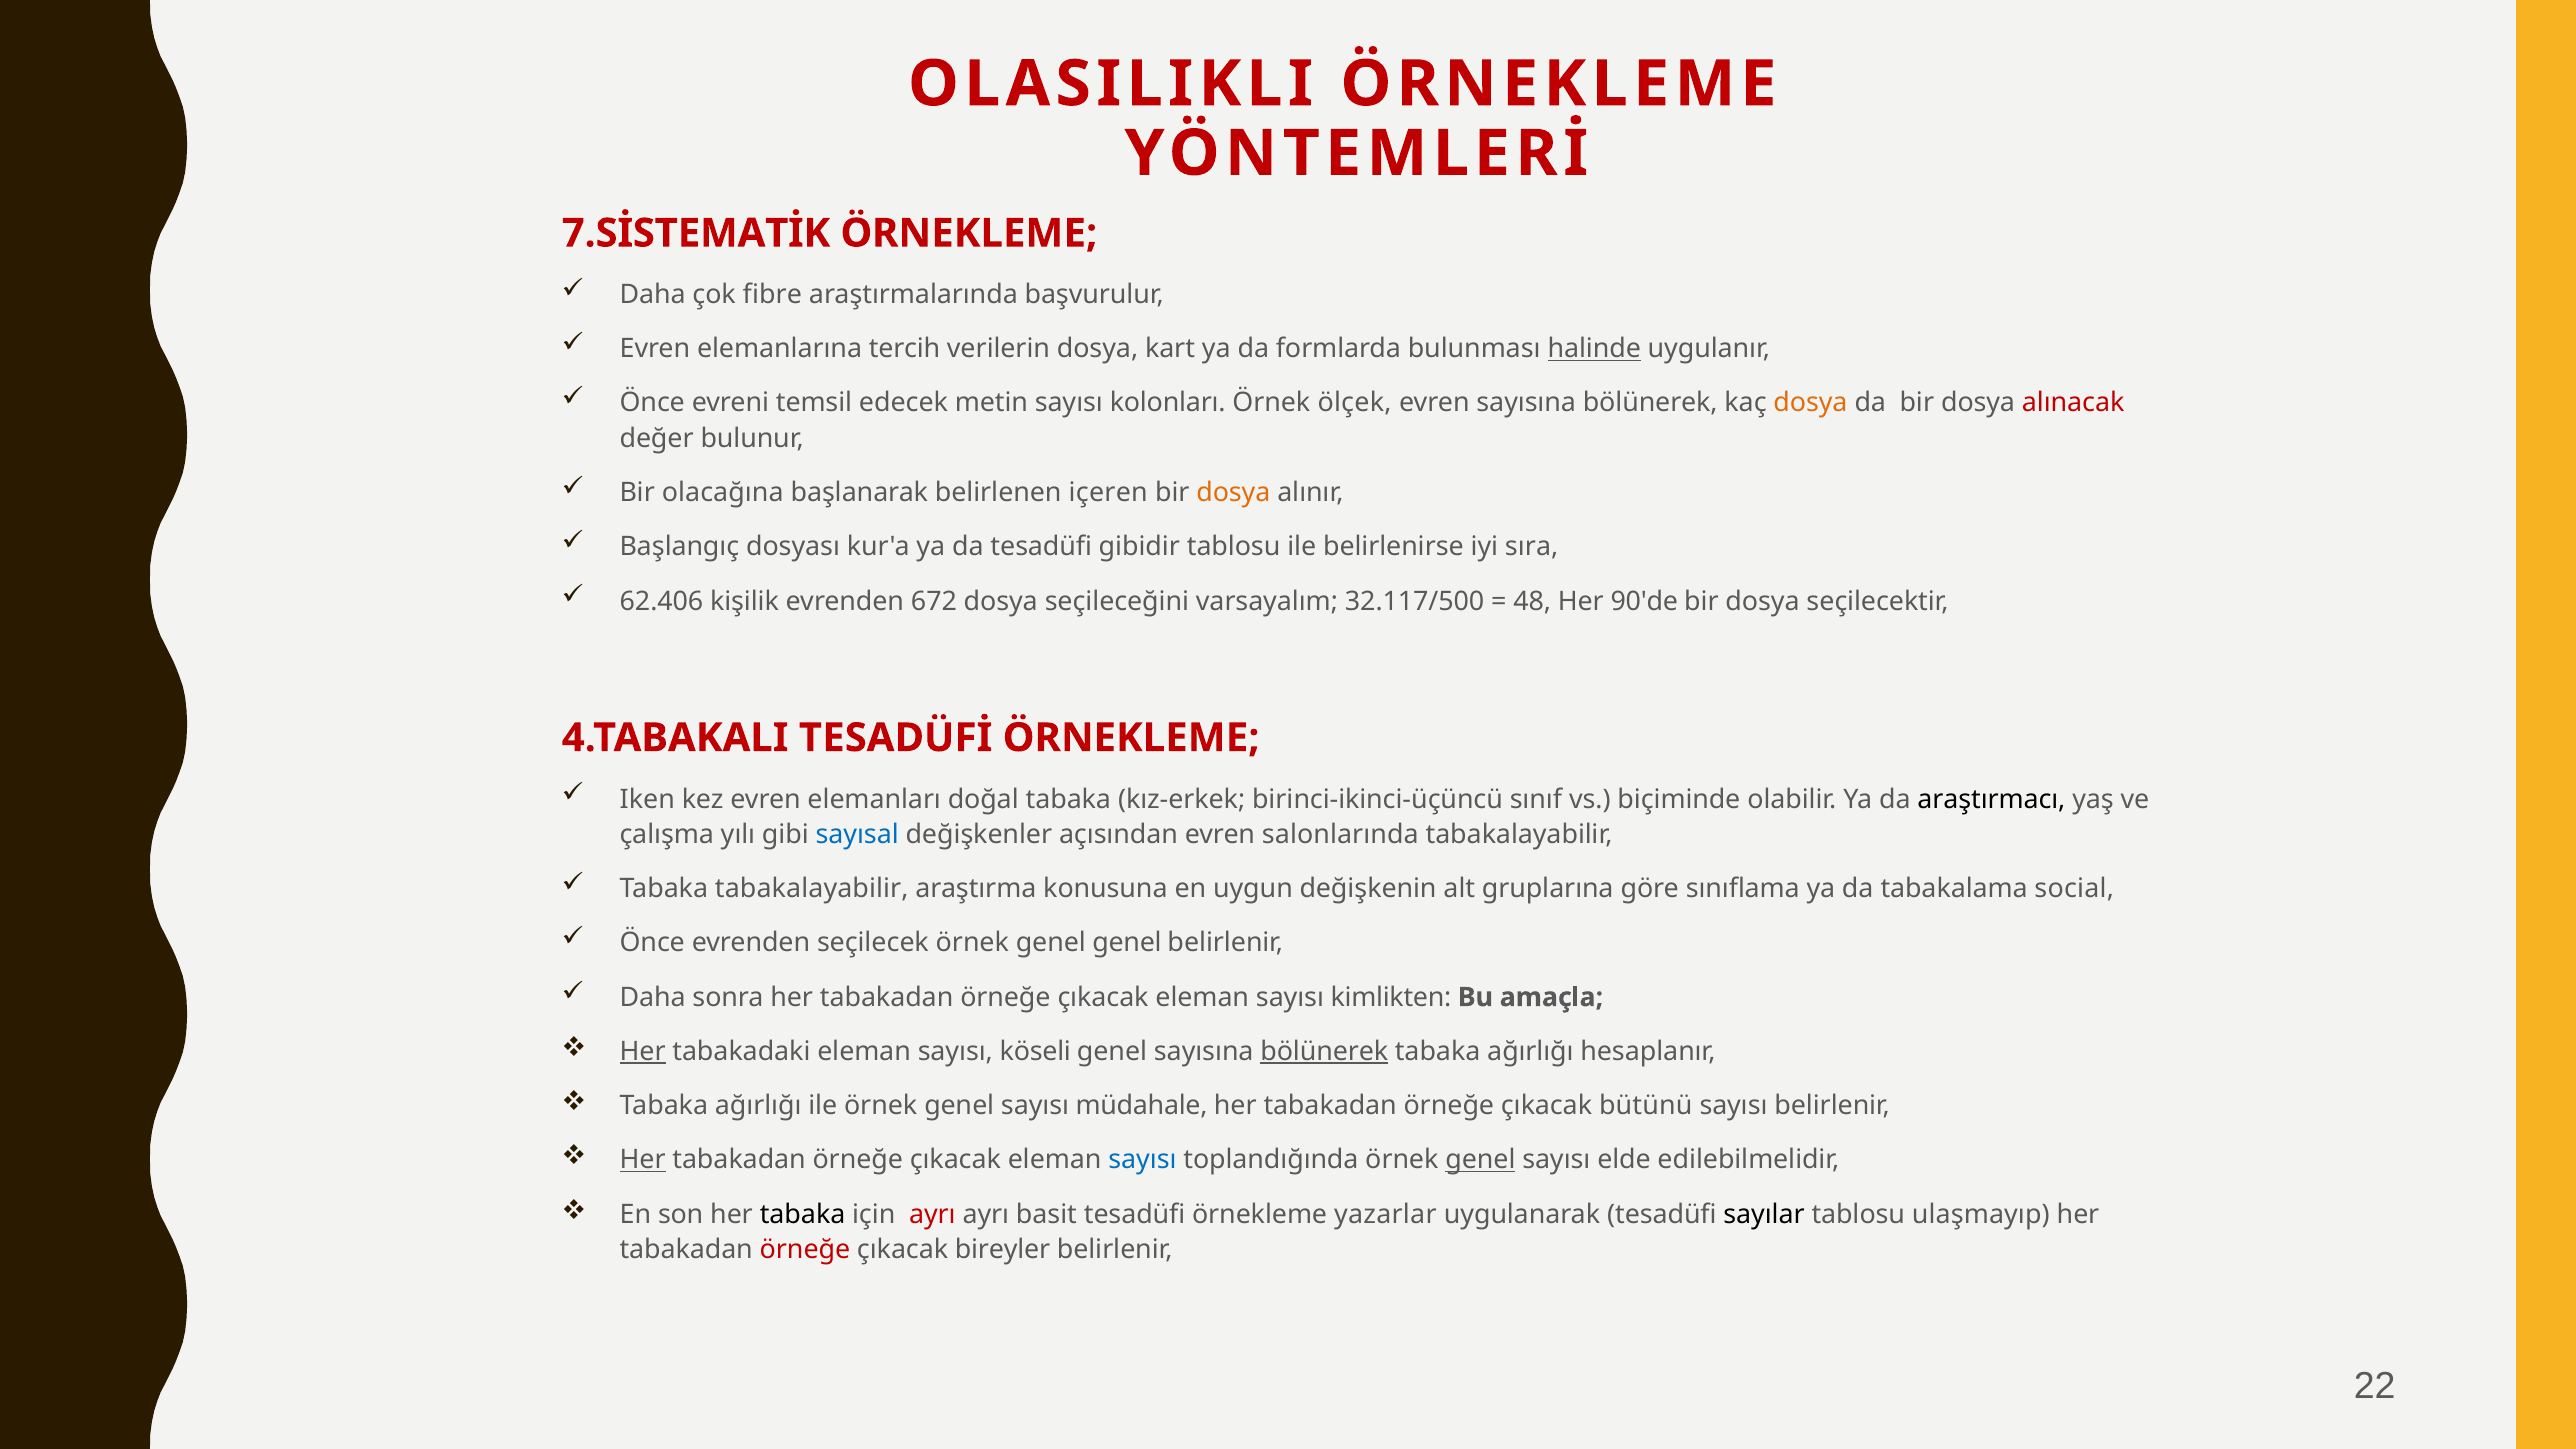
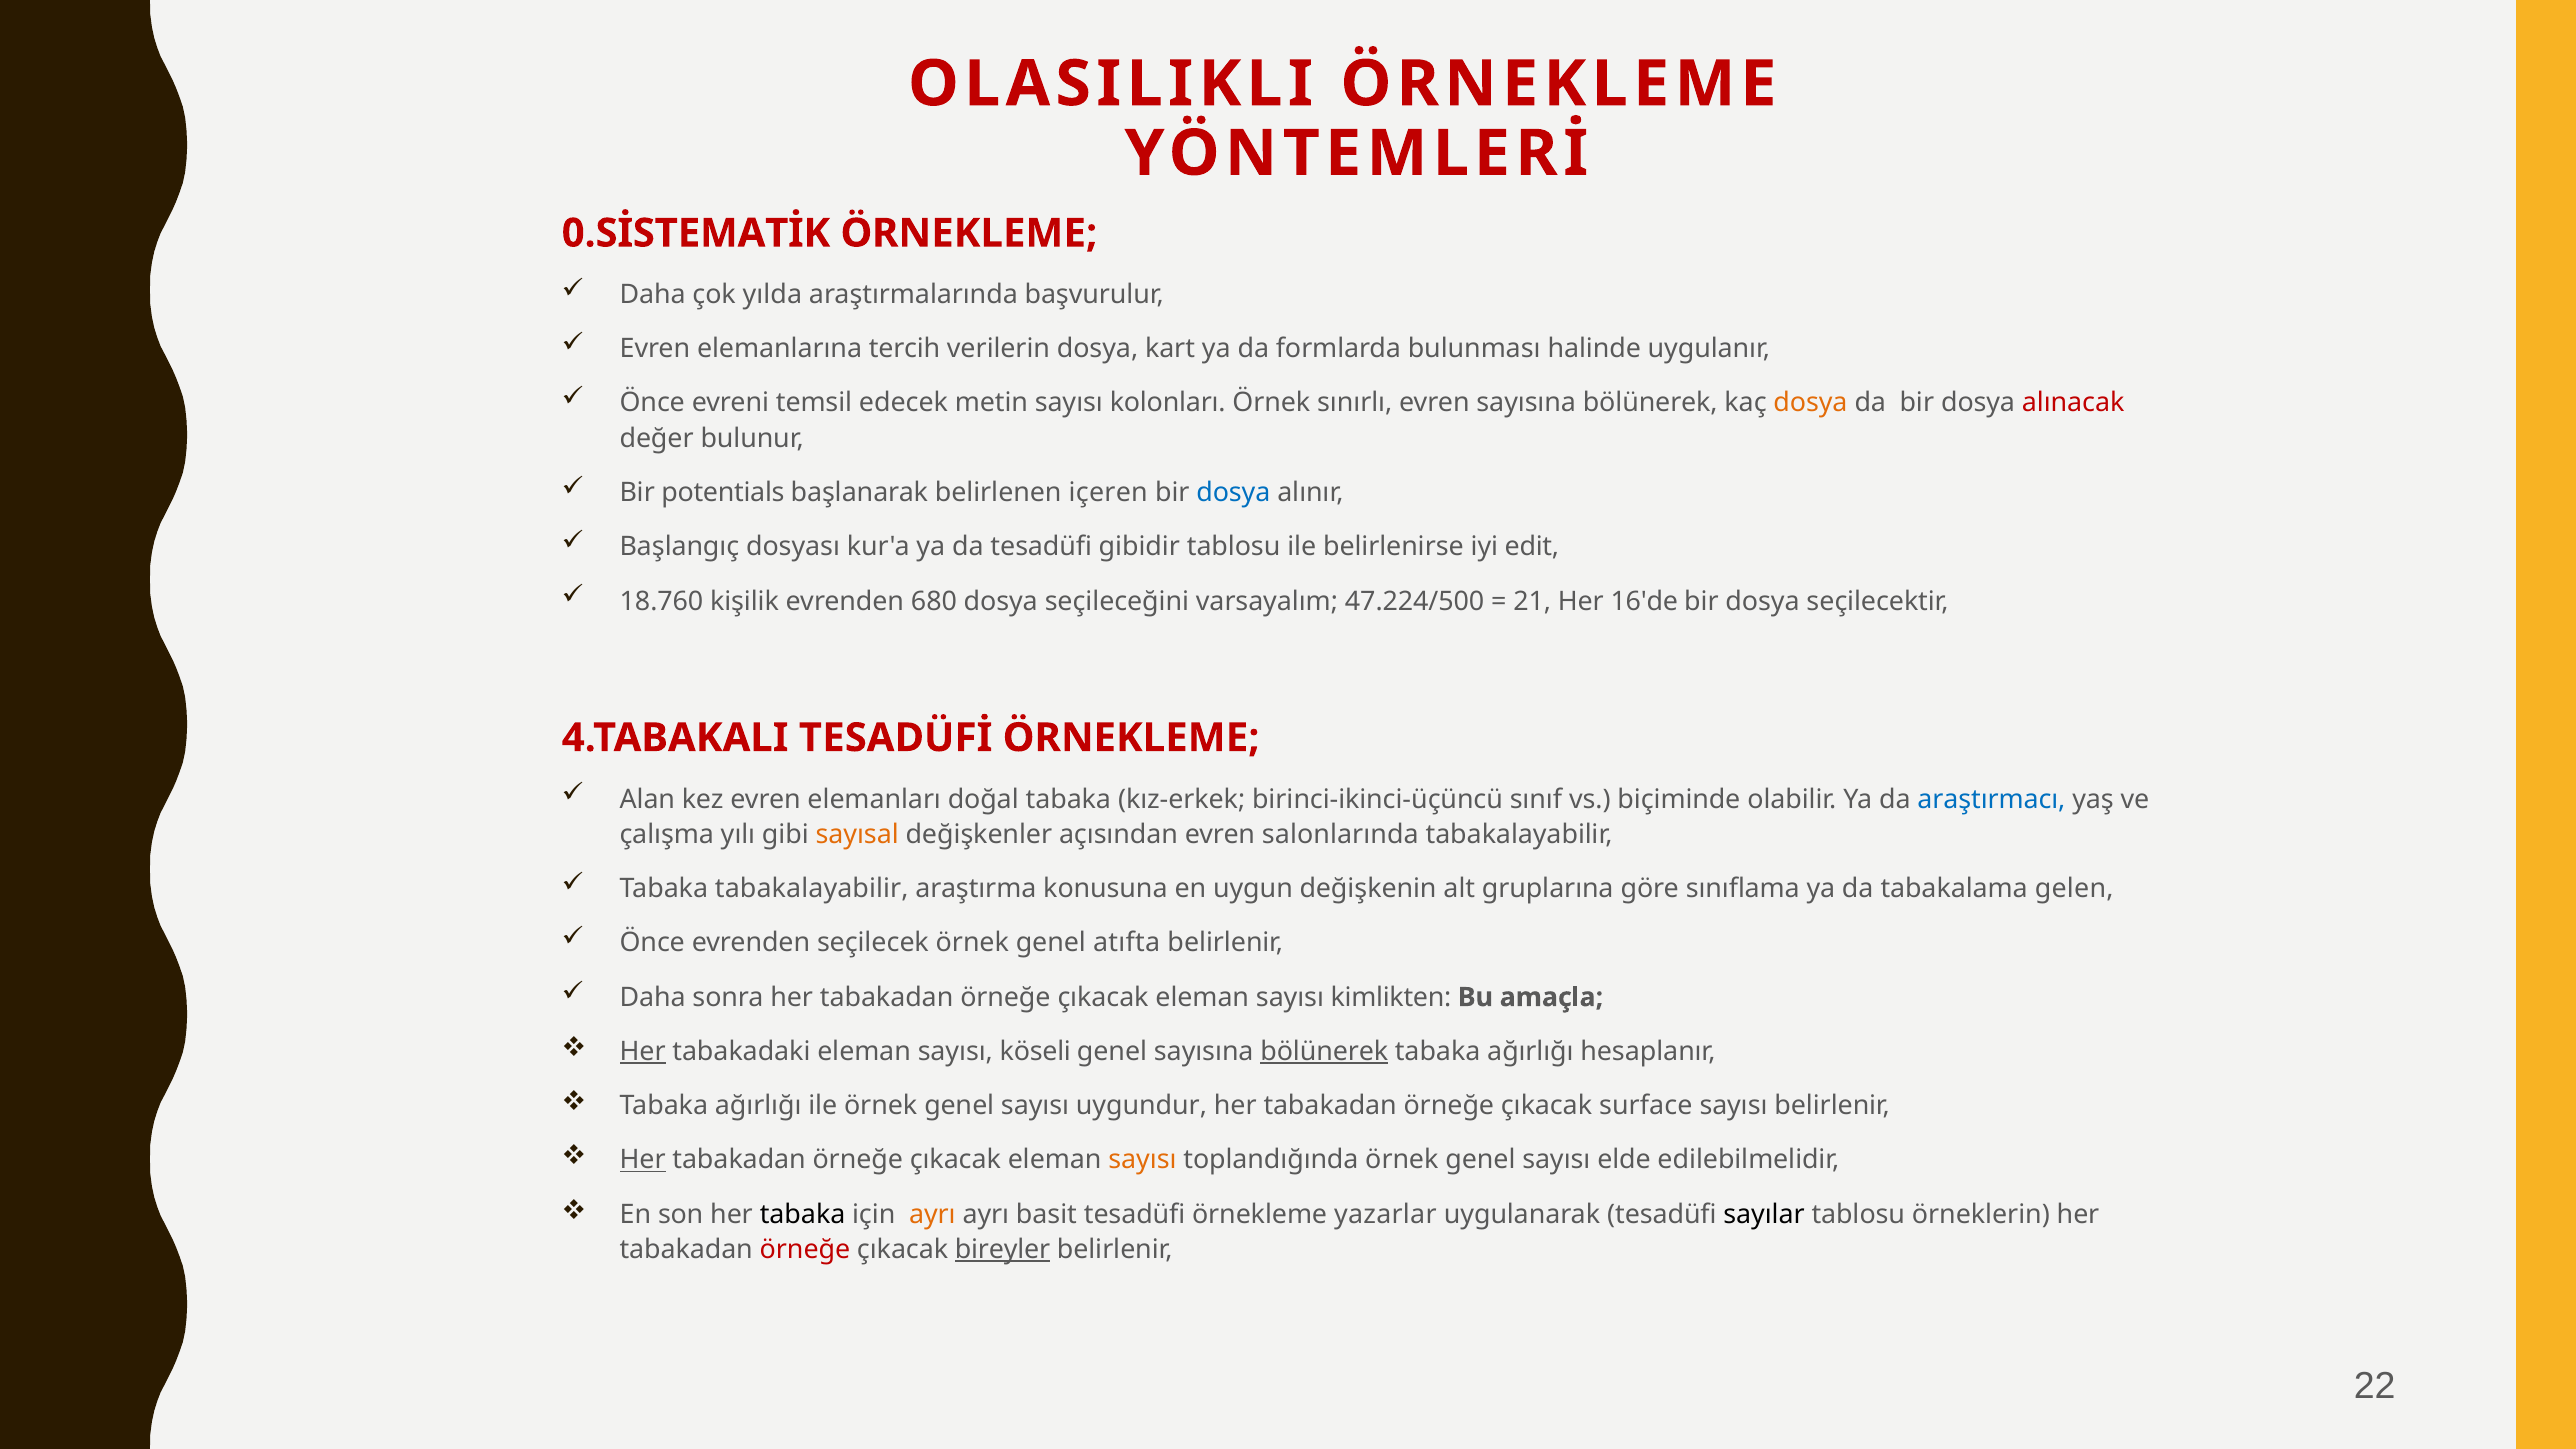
7.SİSTEMATİK: 7.SİSTEMATİK -> 0.SİSTEMATİK (696, 233)
fibre: fibre -> yılda (772, 295)
halinde underline: present -> none (1594, 349)
ölçek: ölçek -> sınırlı (1355, 403)
olacağına: olacağına -> potentials (723, 493)
dosya colour: orange -> blue (1233, 493)
sıra: sıra -> edit (1532, 547)
62.406: 62.406 -> 18.760 (661, 601)
672: 672 -> 680 (934, 601)
32.117/500: 32.117/500 -> 47.224/500 (1415, 601)
48: 48 -> 21 (1532, 601)
90'de: 90'de -> 16'de (1644, 601)
Iken: Iken -> Alan (647, 799)
araştırmacı colour: black -> blue (1991, 799)
sayısal colour: blue -> orange (857, 835)
social: social -> gelen (2074, 889)
genel genel: genel -> atıfta (1127, 943)
müdahale: müdahale -> uygundur (1141, 1106)
bütünü: bütünü -> surface (1646, 1106)
sayısı colour: blue -> orange (1142, 1160)
genel underline: present -> none (1480, 1160)
ayrı colour: red -> orange (932, 1214)
ulaşmayıp: ulaşmayıp -> örneklerin (1981, 1214)
bireyler underline: none -> present (1002, 1250)
